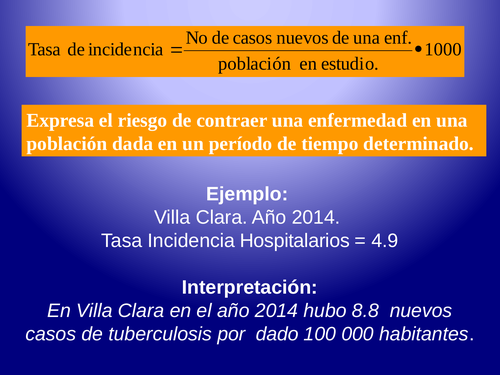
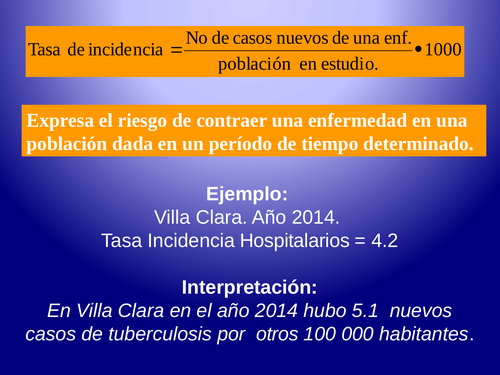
4.9: 4.9 -> 4.2 (385, 241)
8.8: 8.8 -> 5.1 (365, 311)
dado: dado -> otros (277, 334)
